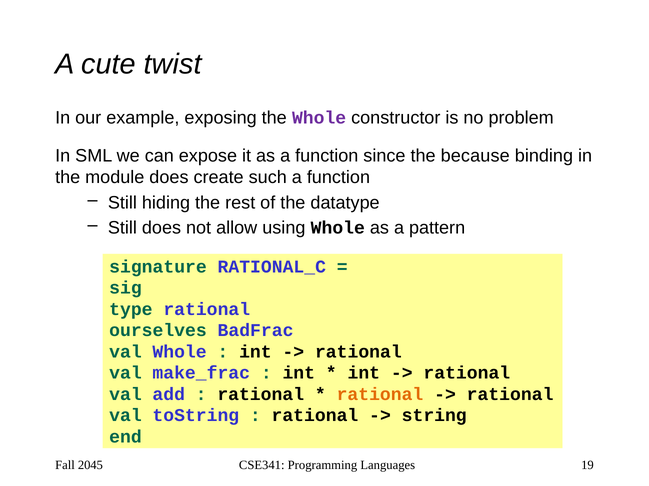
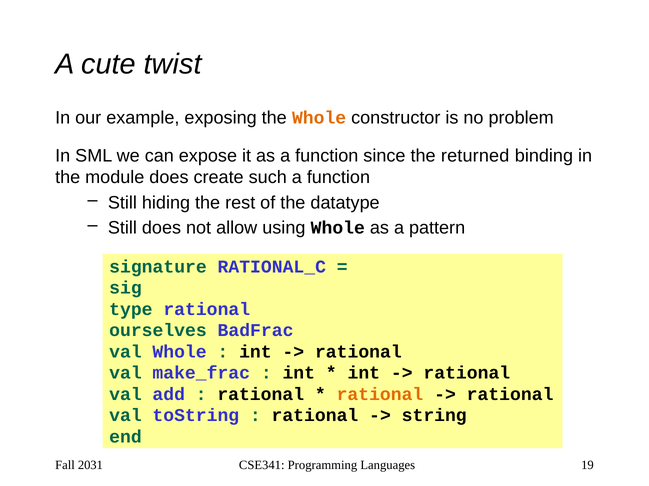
Whole colour: purple -> orange (319, 118)
because: because -> returned (475, 156)
2045: 2045 -> 2031 (90, 466)
